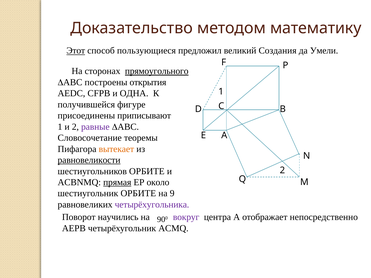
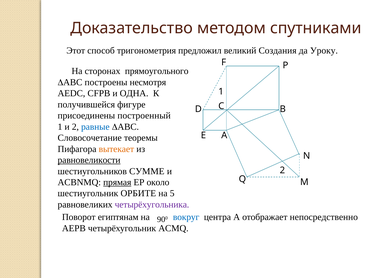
математику: математику -> спутниками (316, 28)
Этот underline: present -> none (76, 51)
пользующиеся: пользующиеся -> тригонометрия (146, 51)
Умели: Умели -> Уроку (324, 51)
прямоугольного underline: present -> none (157, 71)
открытия: открытия -> несмотря (148, 82)
приписывают: приписывают -> построенный (144, 116)
равные colour: purple -> blue (95, 127)
шестиугольников ОРБИТЕ: ОРБИТЕ -> СУММЕ (147, 171)
9: 9 -> 5 (172, 194)
научились: научились -> египтянам (118, 217)
вокруг colour: purple -> blue (186, 217)
